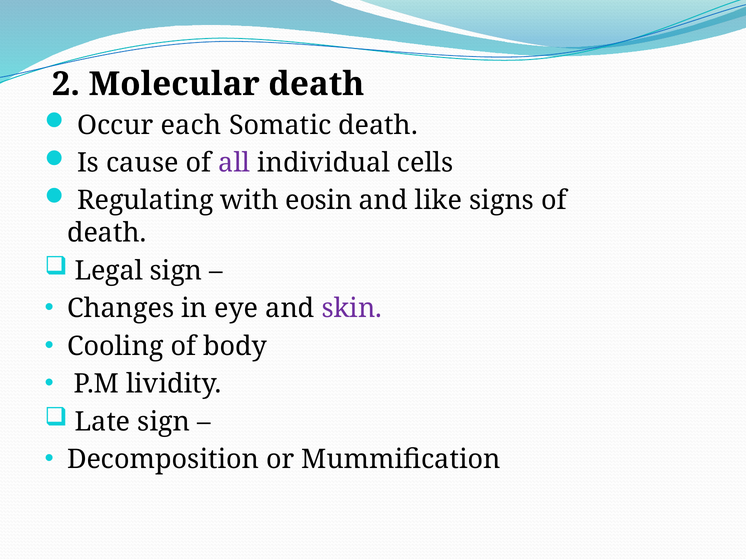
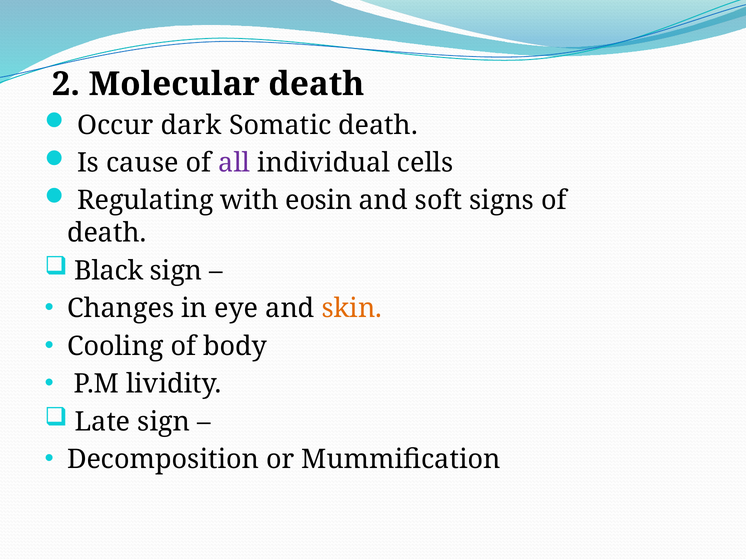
each: each -> dark (191, 125)
like: like -> soft (439, 201)
Legal: Legal -> Black (109, 271)
skin colour: purple -> orange (352, 309)
